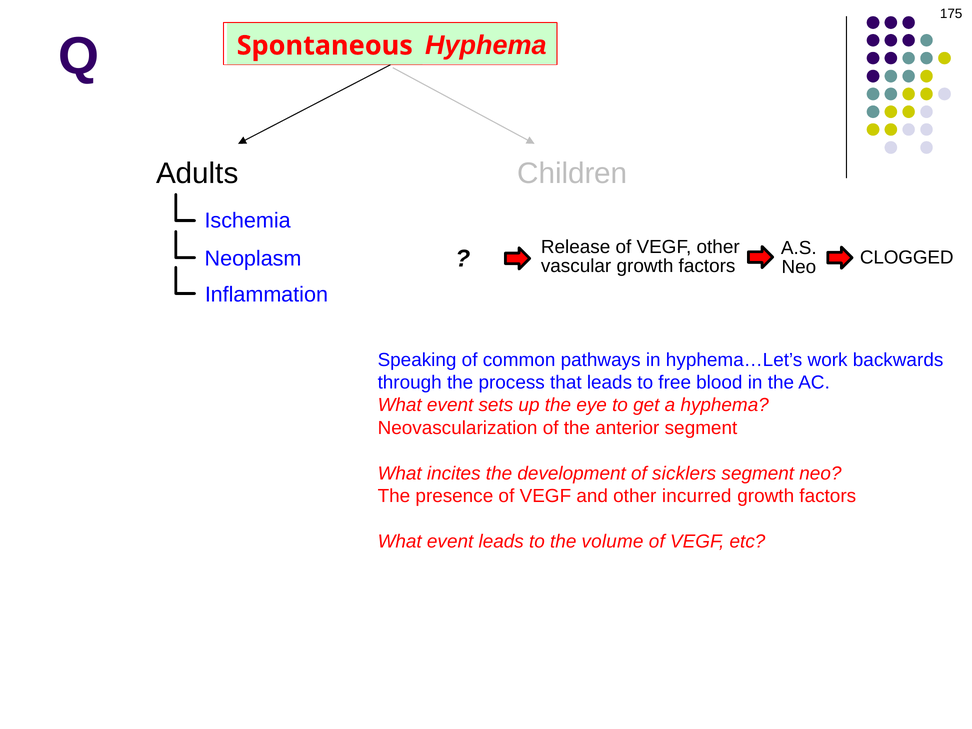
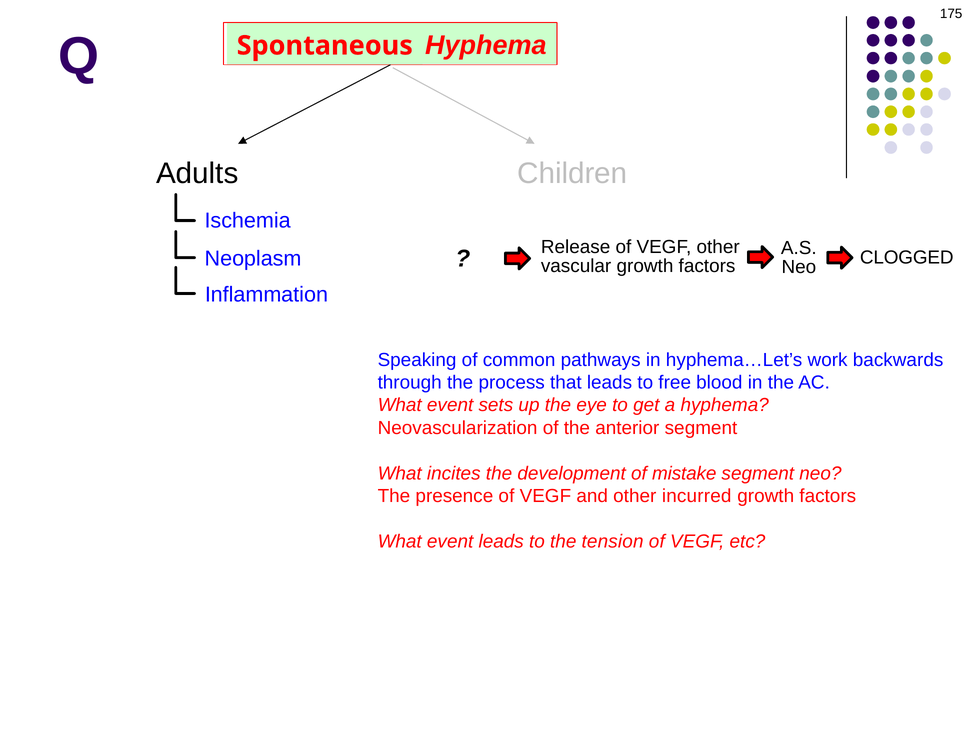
sicklers: sicklers -> mistake (684, 473)
volume: volume -> tension (613, 541)
